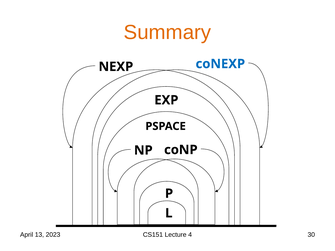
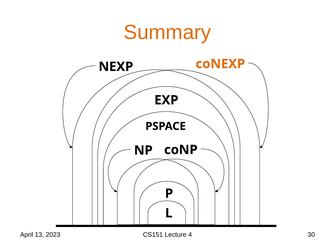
coNEXP colour: blue -> orange (220, 64)
